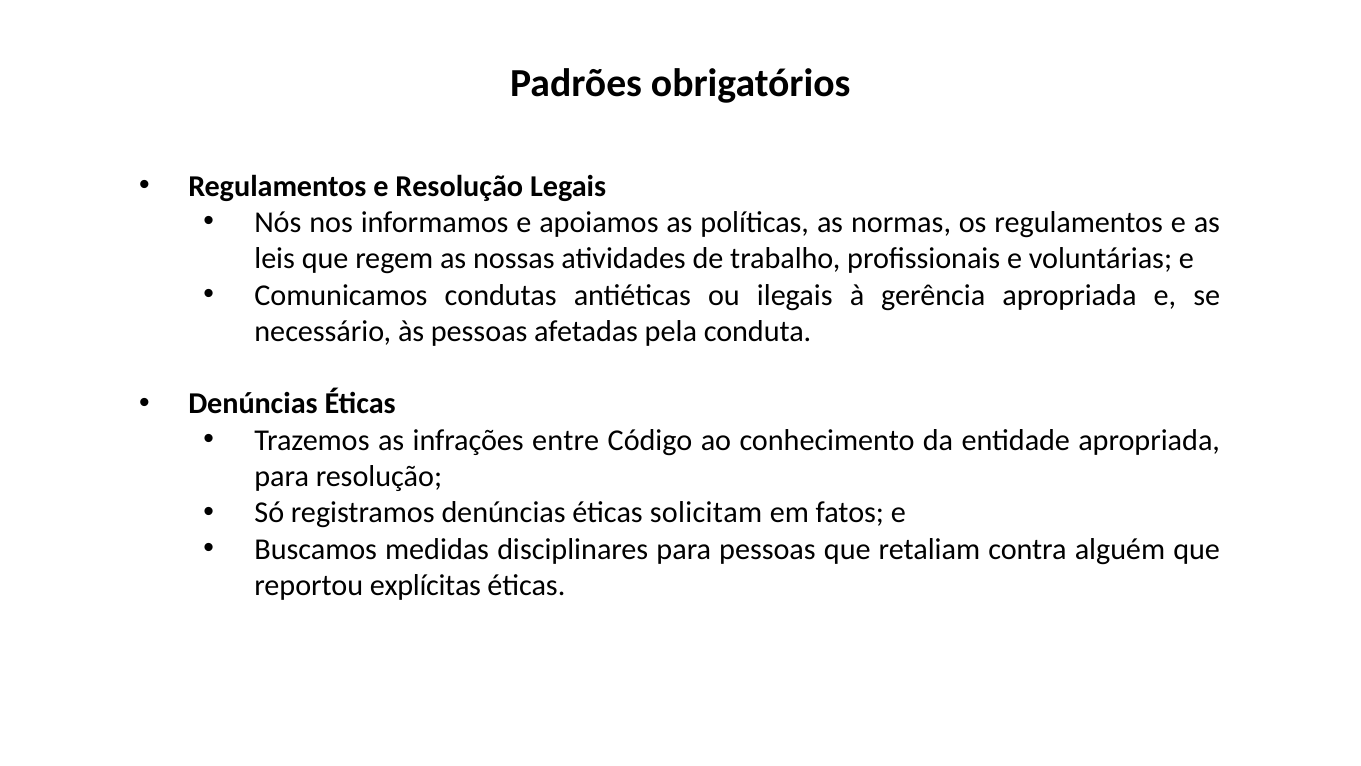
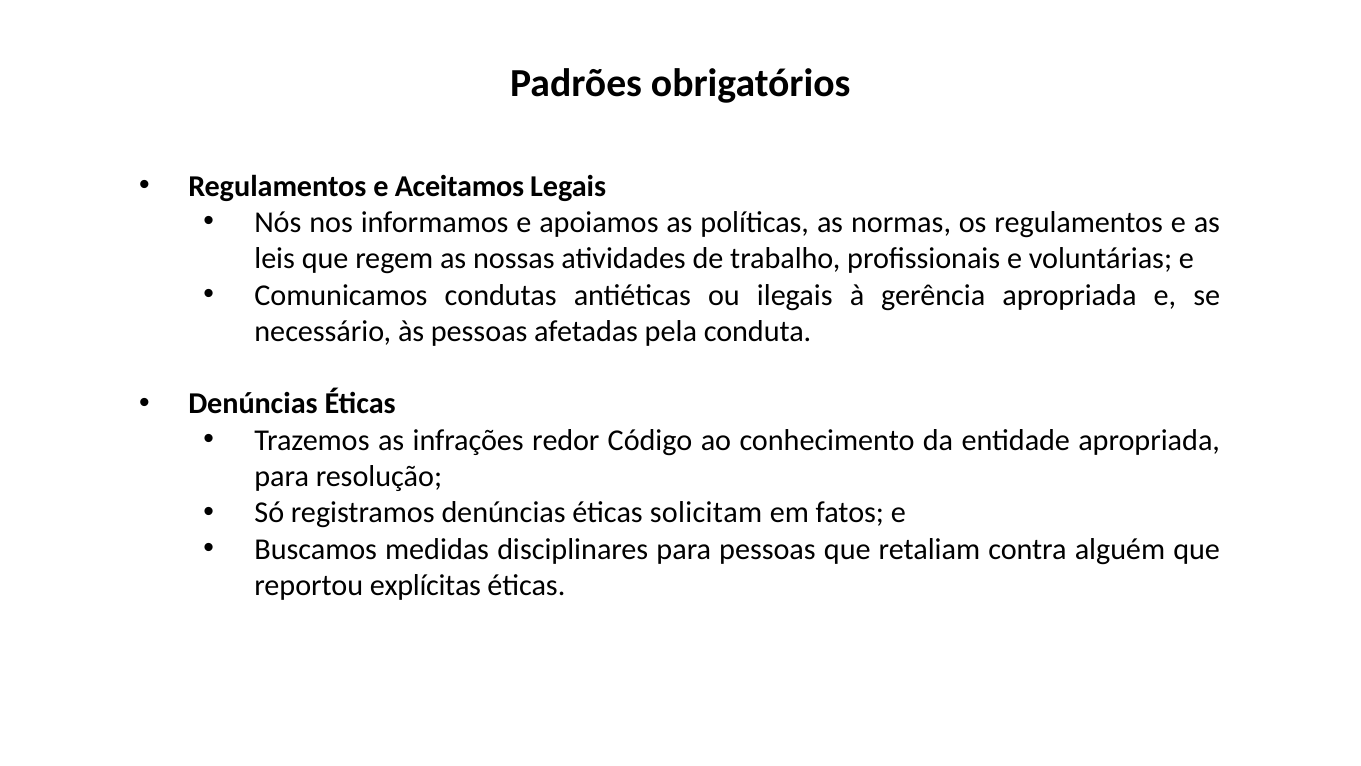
e Resolução: Resolução -> Aceitamos (459, 186)
entre: entre -> redor (566, 440)
